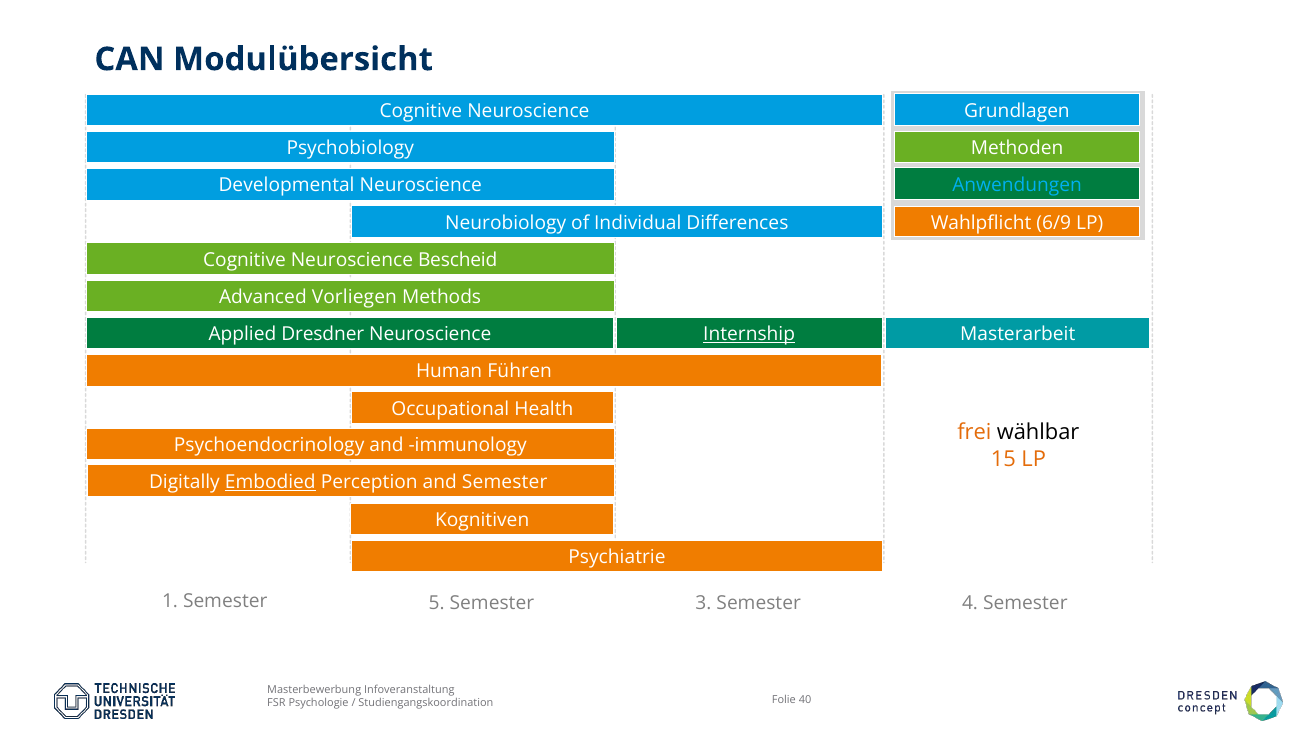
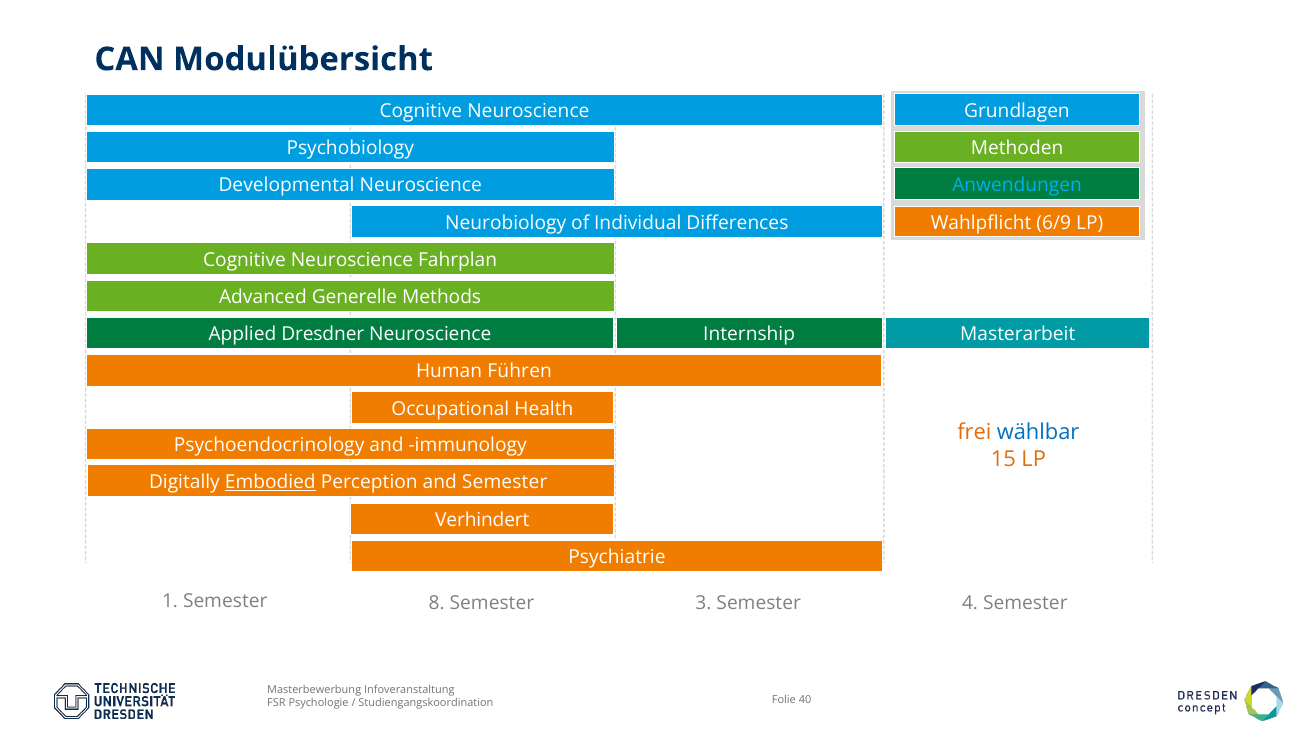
Bescheid: Bescheid -> Fahrplan (458, 260)
Vorliegen: Vorliegen -> Generelle (354, 297)
Internship underline: present -> none (749, 334)
wählbar colour: black -> blue (1038, 433)
Kognitiven: Kognitiven -> Verhindert (482, 520)
5: 5 -> 8 (437, 603)
